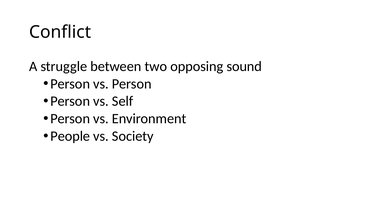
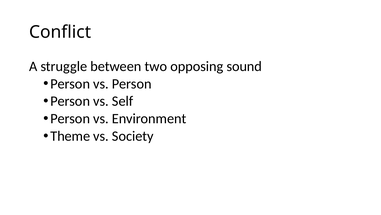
People: People -> Theme (70, 136)
